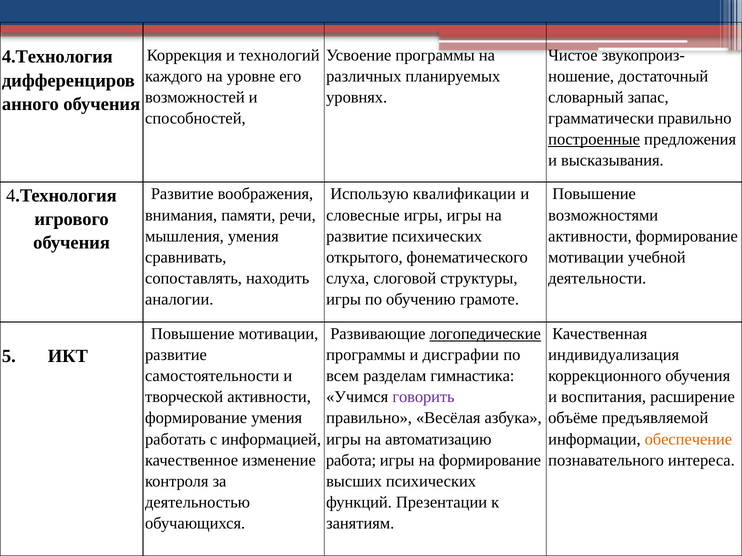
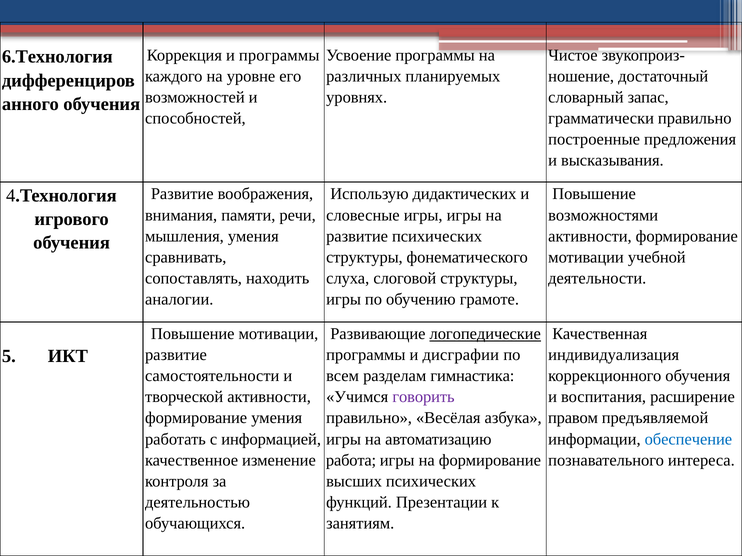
и технологий: технологий -> программы (279, 55)
4.Технология: 4.Технология -> 6.Технология (57, 57)
построенные underline: present -> none (594, 140)
квалификации: квалификации -> дидактических (464, 194)
открытого: открытого -> структуры (364, 257)
объёме: объёме -> правом (573, 418)
обеспечение colour: orange -> blue (688, 439)
